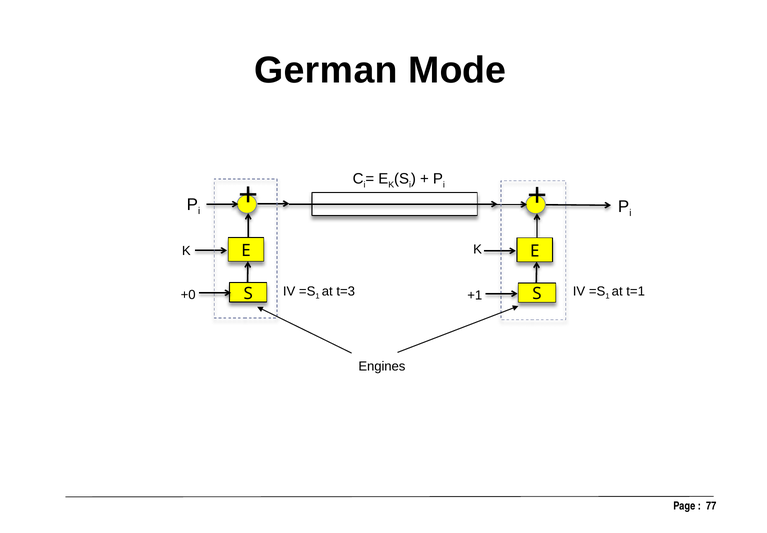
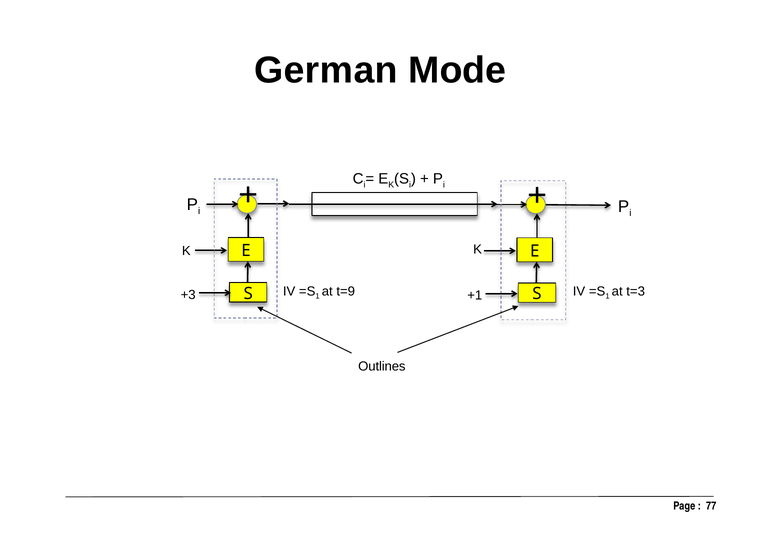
t=3: t=3 -> t=9 (346, 291)
t=1: t=1 -> t=3 (636, 291)
+0: +0 -> +3 (188, 295)
Engines: Engines -> Outlines (382, 366)
